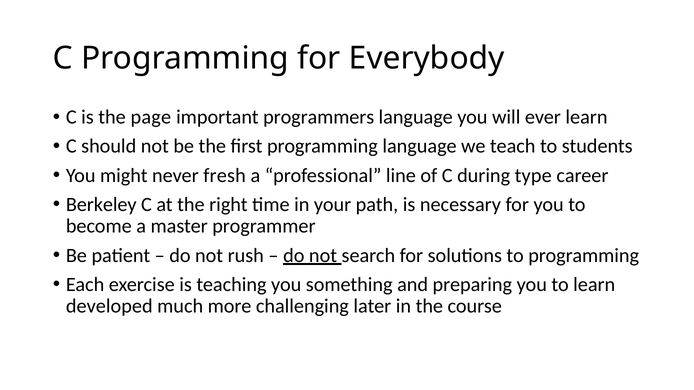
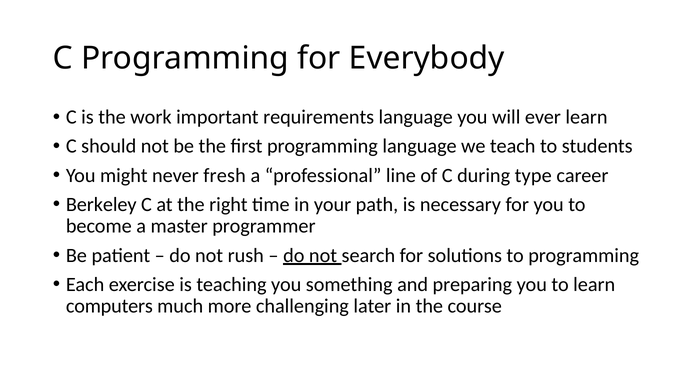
page: page -> work (151, 117)
programmers: programmers -> requirements (319, 117)
developed: developed -> computers (109, 307)
